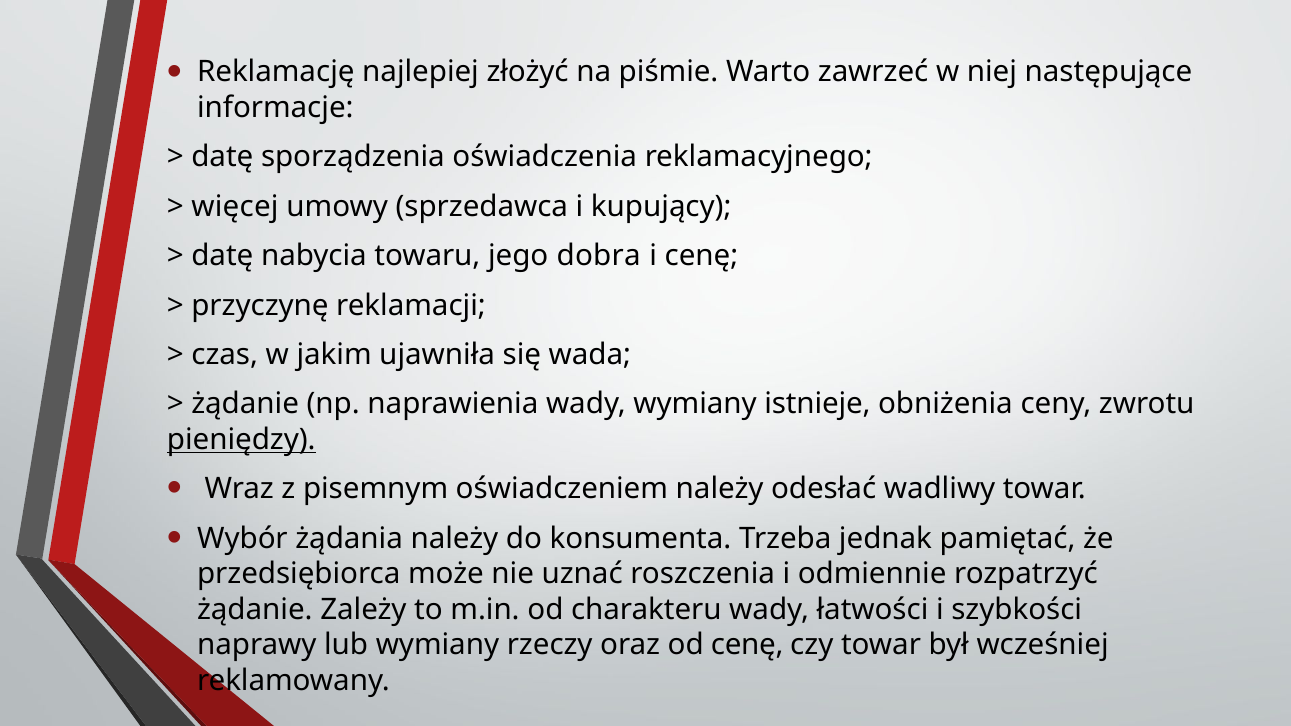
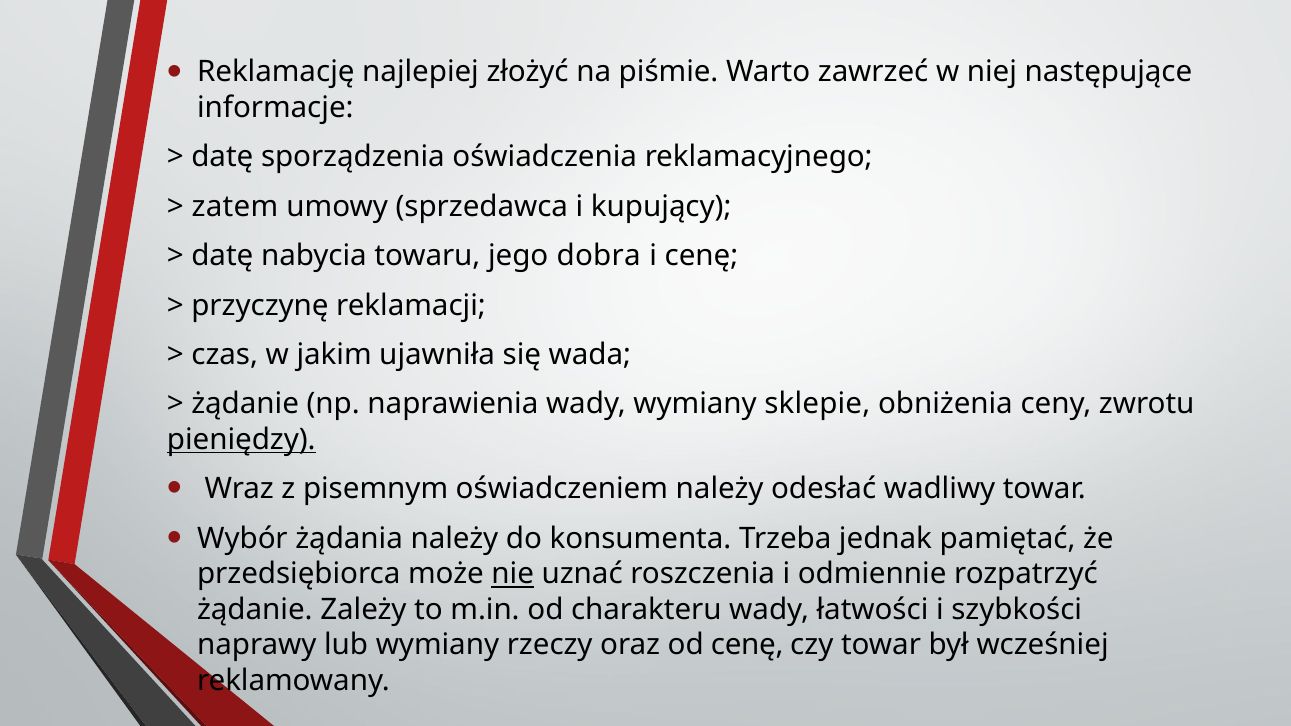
więcej: więcej -> zatem (235, 207)
istnieje: istnieje -> sklepie (817, 404)
nie underline: none -> present (513, 574)
